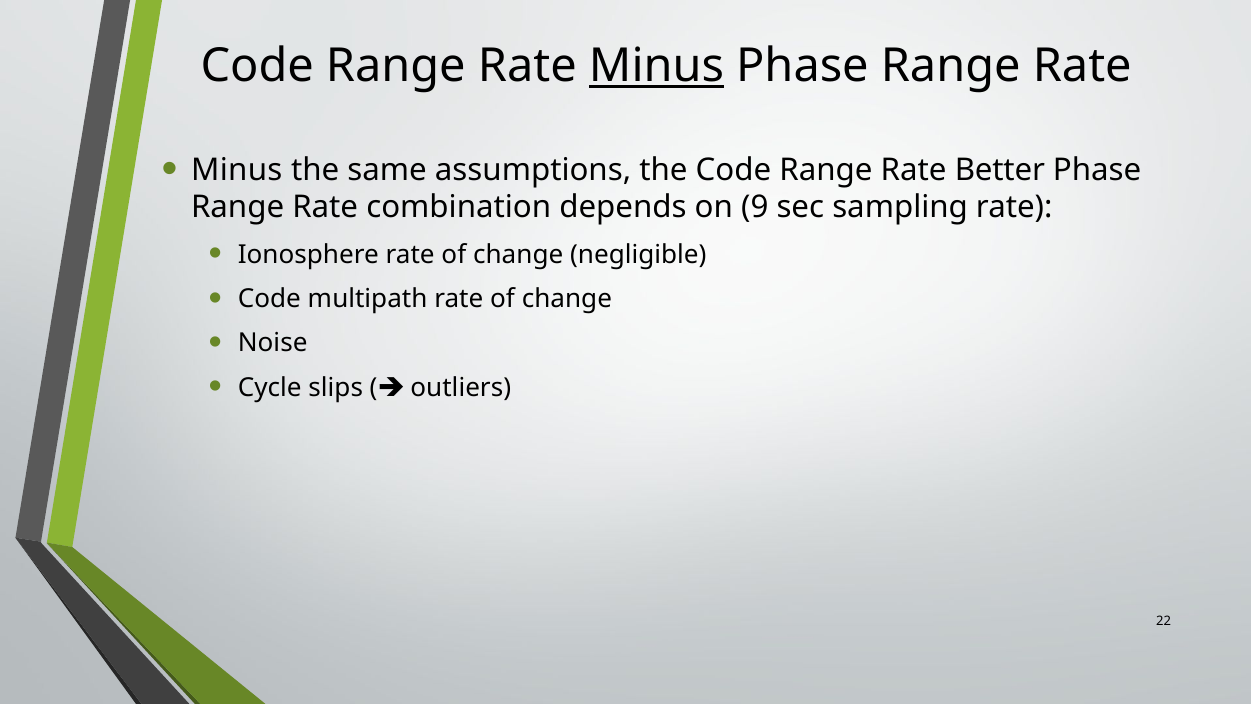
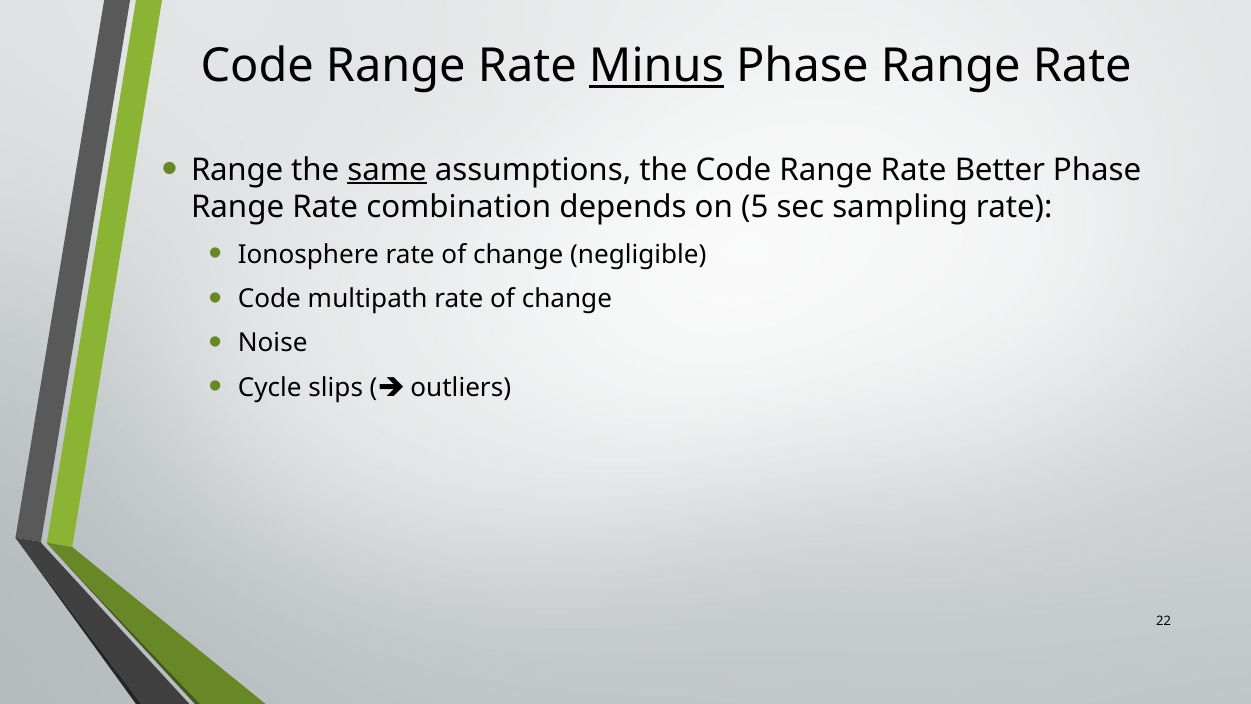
Minus: Minus -> Range (237, 170)
same underline: none -> present (387, 170)
9: 9 -> 5 (755, 207)
